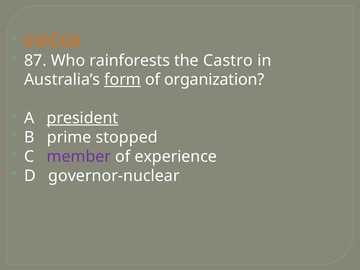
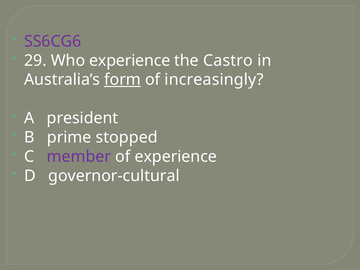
SS6CG6 colour: orange -> purple (53, 41)
87: 87 -> 29 (35, 60)
Who rainforests: rainforests -> experience (130, 60)
organization: organization -> increasingly (214, 80)
president underline: present -> none (82, 118)
governor-nuclear: governor-nuclear -> governor-cultural (114, 176)
